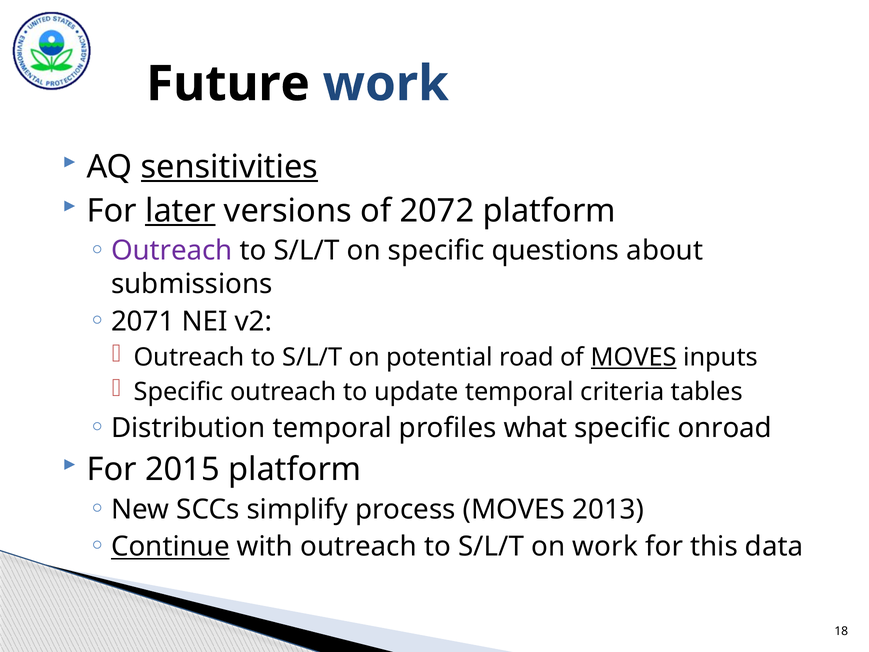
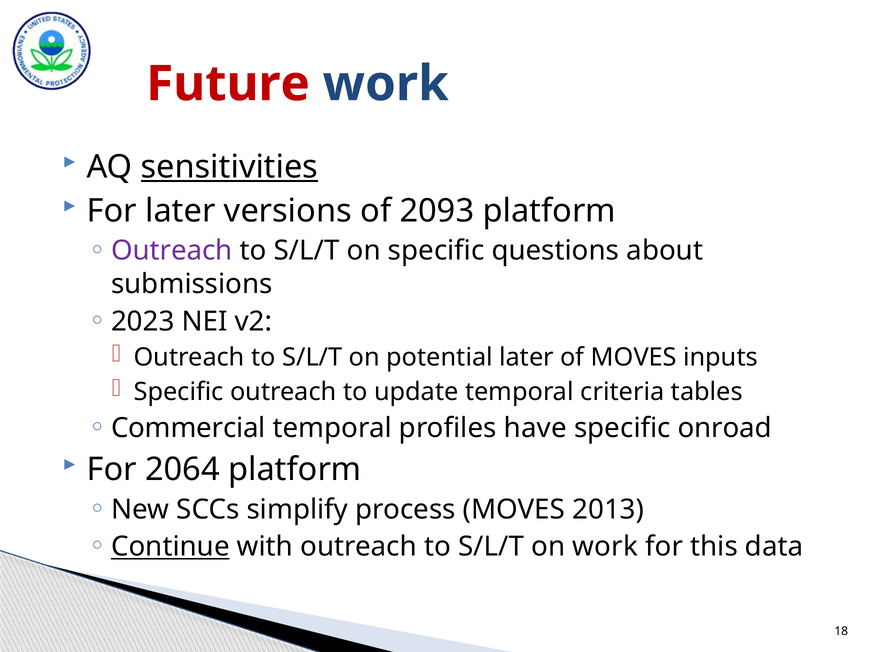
Future colour: black -> red (228, 84)
later underline: present -> none (180, 211)
2072: 2072 -> 2093 (437, 211)
2071: 2071 -> 2023 (143, 321)
potential road: road -> later (527, 357)
MOVES underline: present -> none (634, 357)
Distribution: Distribution -> Commercial (188, 428)
what: what -> have (535, 428)
2015: 2015 -> 2064 (182, 469)
